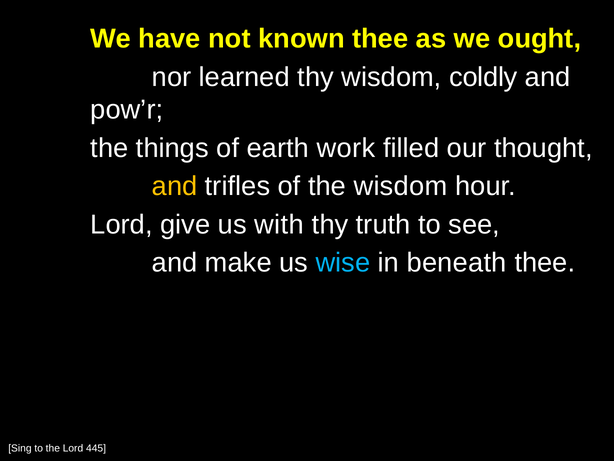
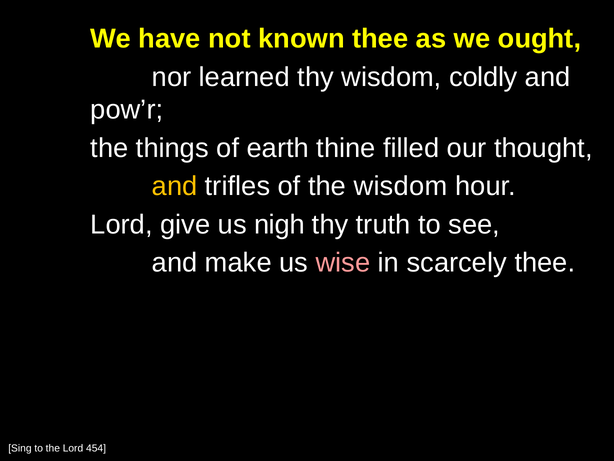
work: work -> thine (346, 148)
with: with -> nigh (279, 224)
wise colour: light blue -> pink (343, 263)
beneath: beneath -> scarcely (457, 263)
445: 445 -> 454 (96, 448)
